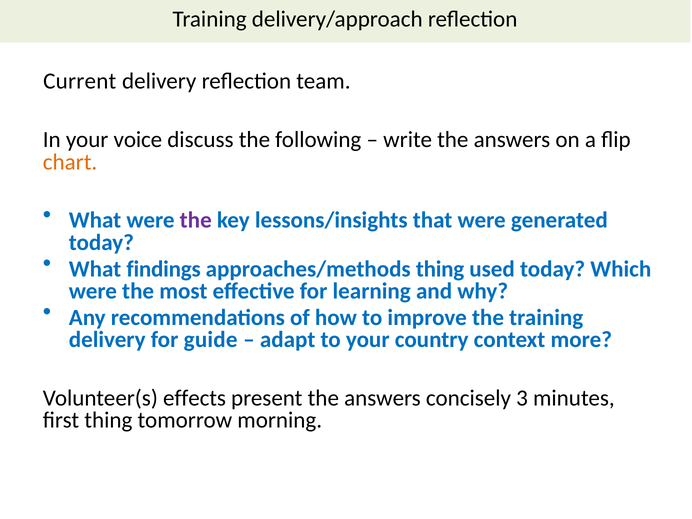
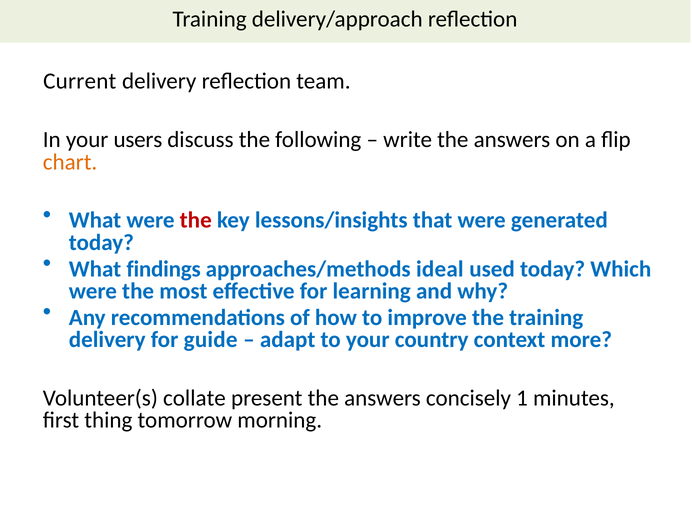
voice: voice -> users (138, 140)
the colour: purple -> red (196, 220)
approaches/methods thing: thing -> ideal (440, 269)
effects: effects -> collate (194, 398)
3: 3 -> 1 (522, 398)
